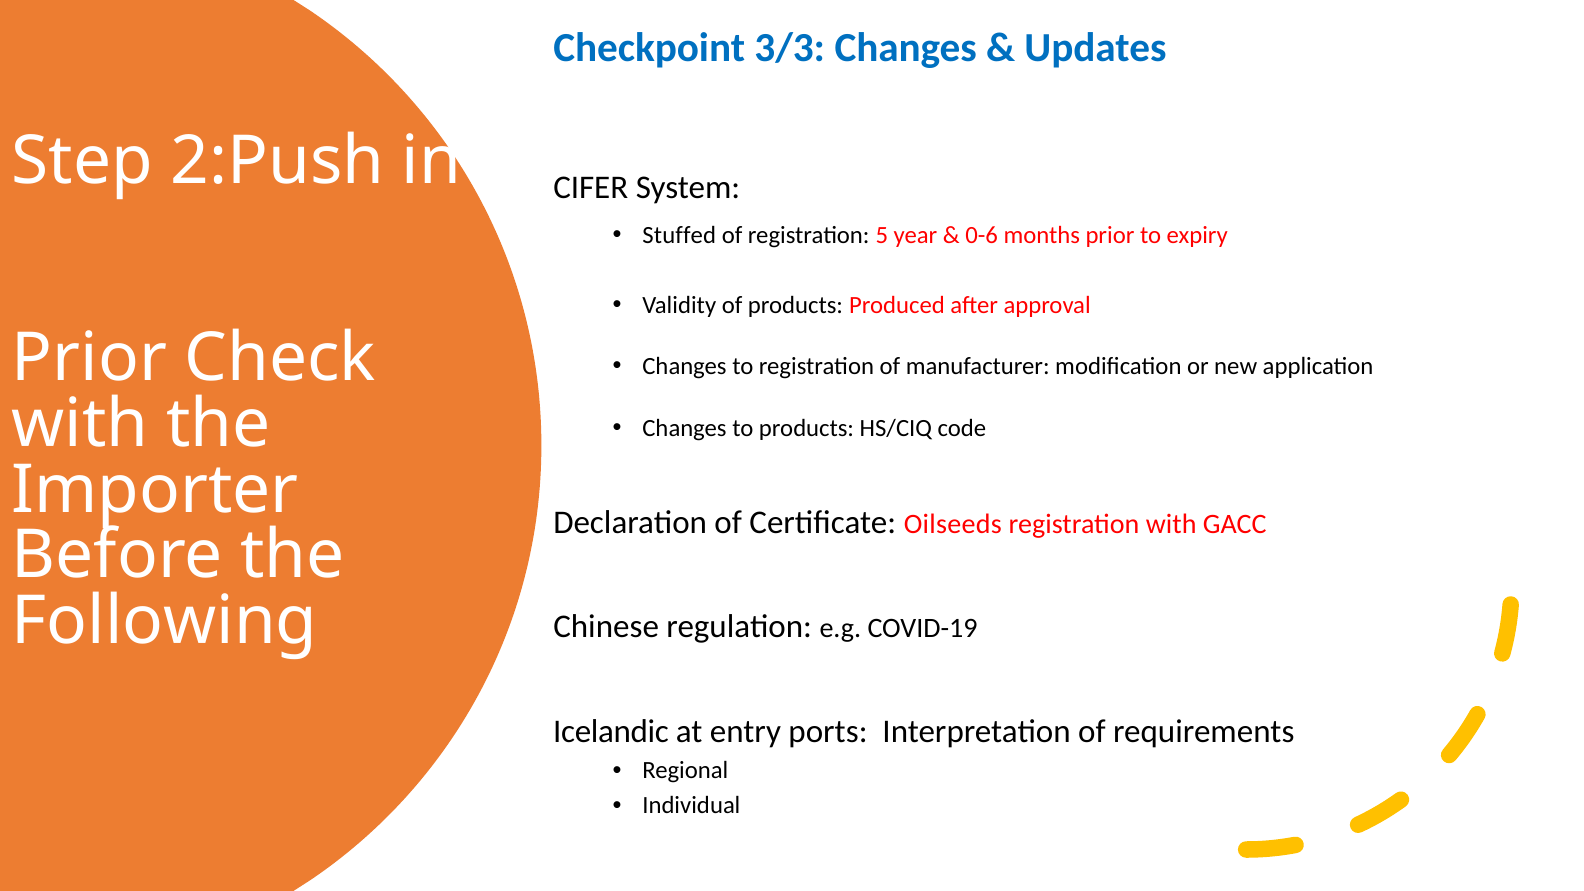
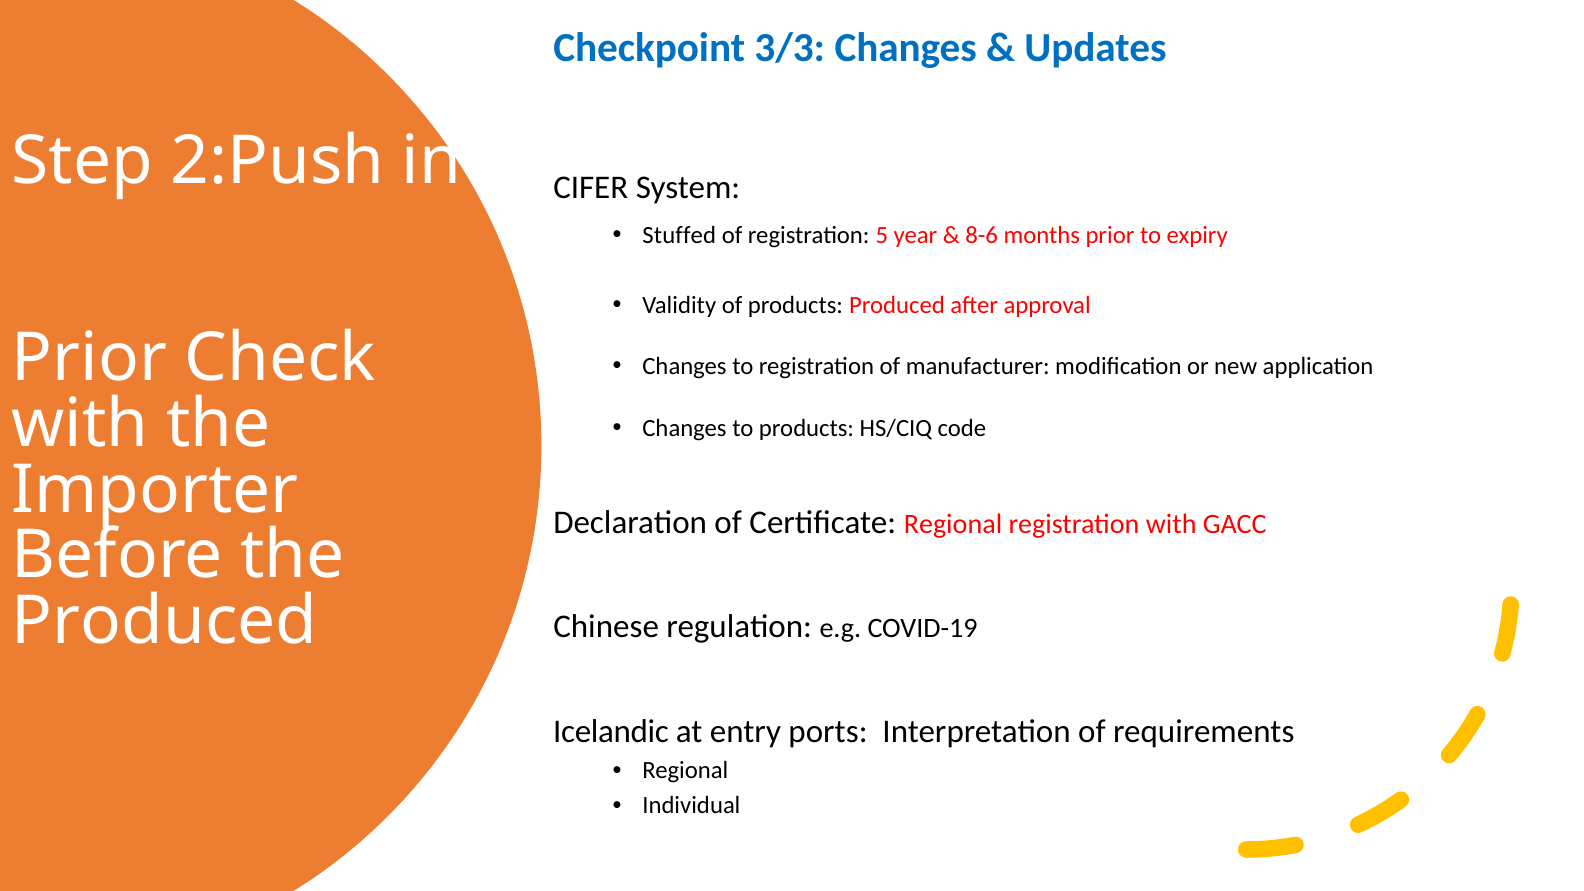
0-6: 0-6 -> 8-6 (982, 235)
Certificate Oilseeds: Oilseeds -> Regional (953, 524)
Following: Following -> Produced (165, 621)
